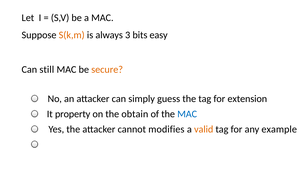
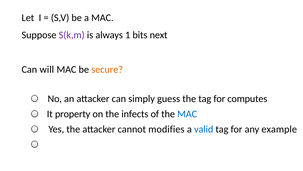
S(k,m colour: orange -> purple (72, 35)
3: 3 -> 1 (128, 35)
easy: easy -> next (159, 35)
still: still -> will (47, 69)
extension: extension -> computes (247, 99)
obtain: obtain -> infects (135, 114)
valid colour: orange -> blue (204, 129)
